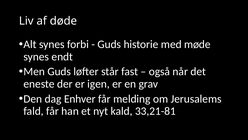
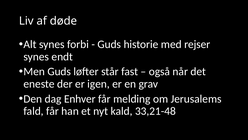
møde: møde -> rejser (197, 44)
33,21-81: 33,21-81 -> 33,21-48 (155, 111)
